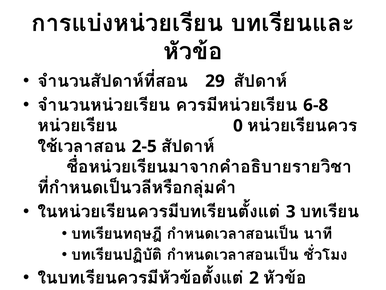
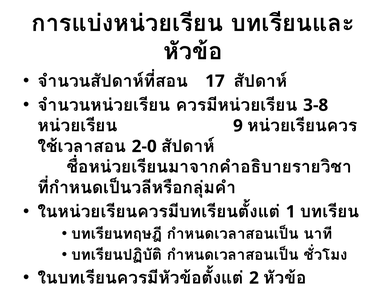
29: 29 -> 17 (215, 81)
6-8: 6-8 -> 3-8 (316, 105)
0: 0 -> 9 (238, 126)
2-5: 2-5 -> 2-0 (144, 146)
3: 3 -> 1 (291, 211)
